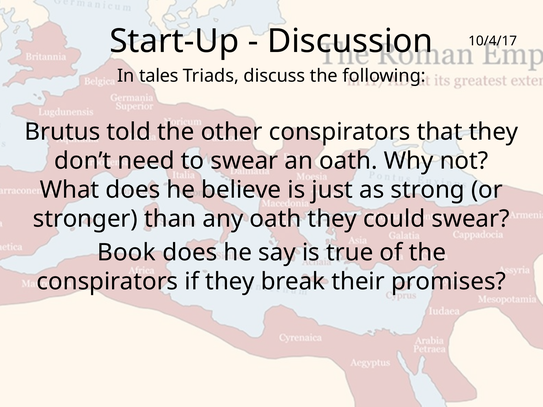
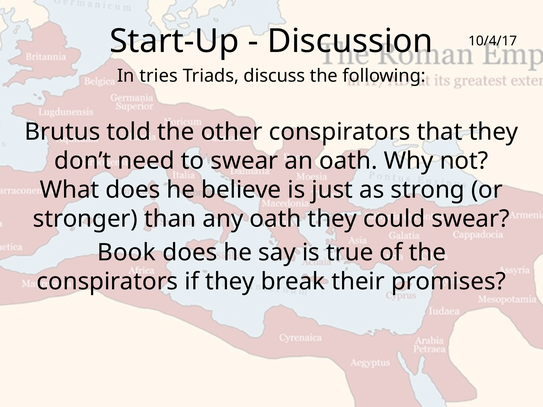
tales: tales -> tries (159, 76)
